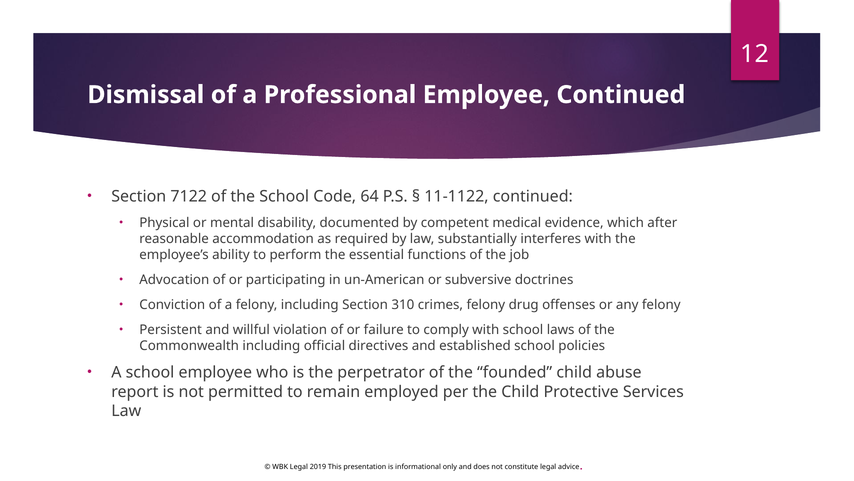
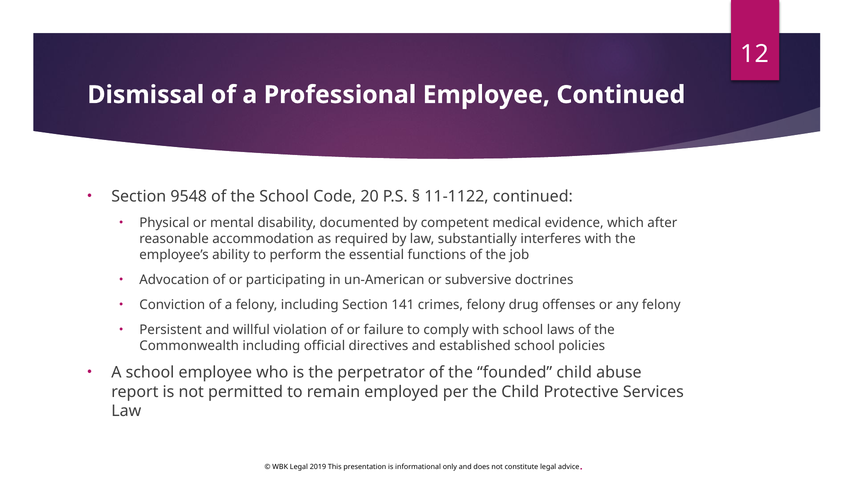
7122: 7122 -> 9548 (189, 196)
64: 64 -> 20 (370, 196)
310: 310 -> 141 (403, 304)
